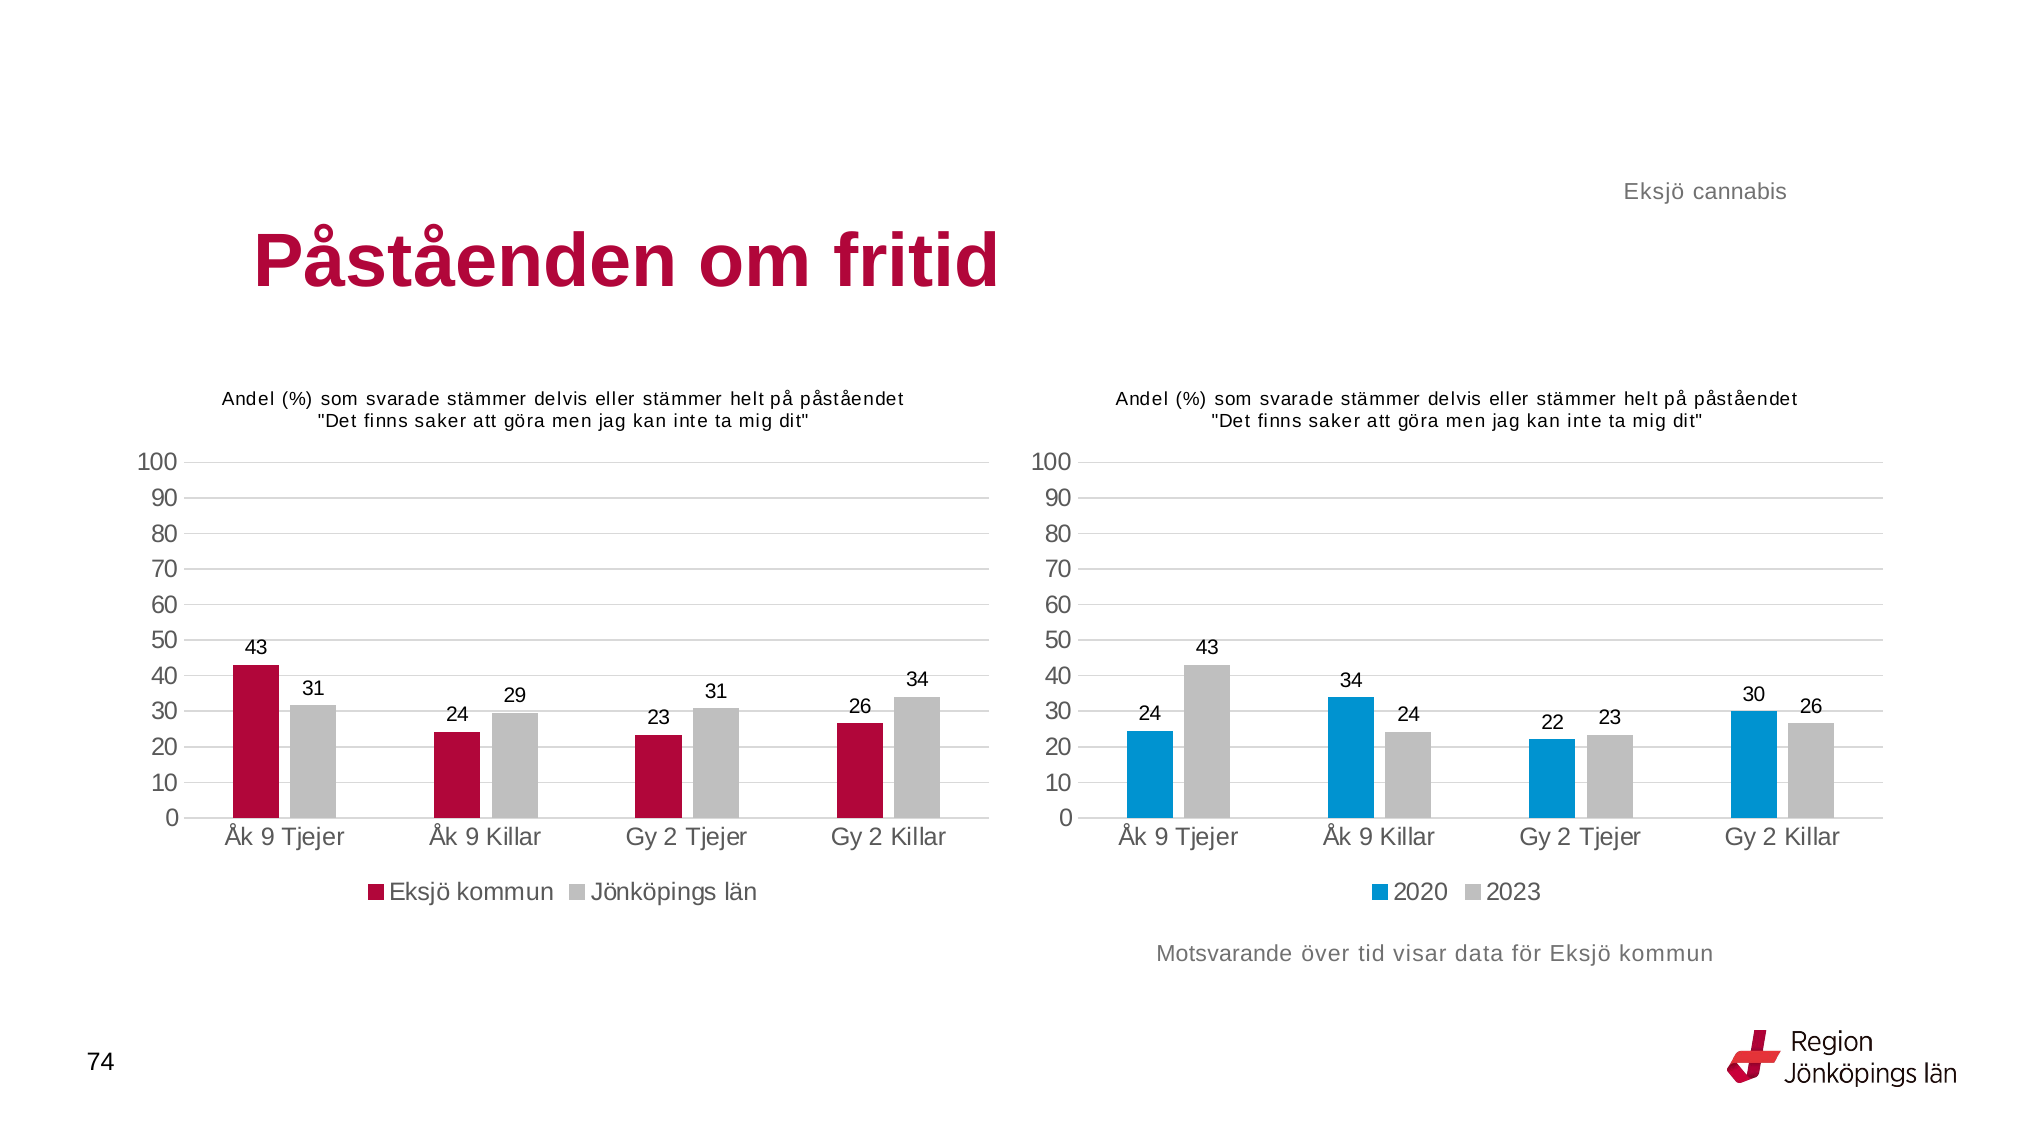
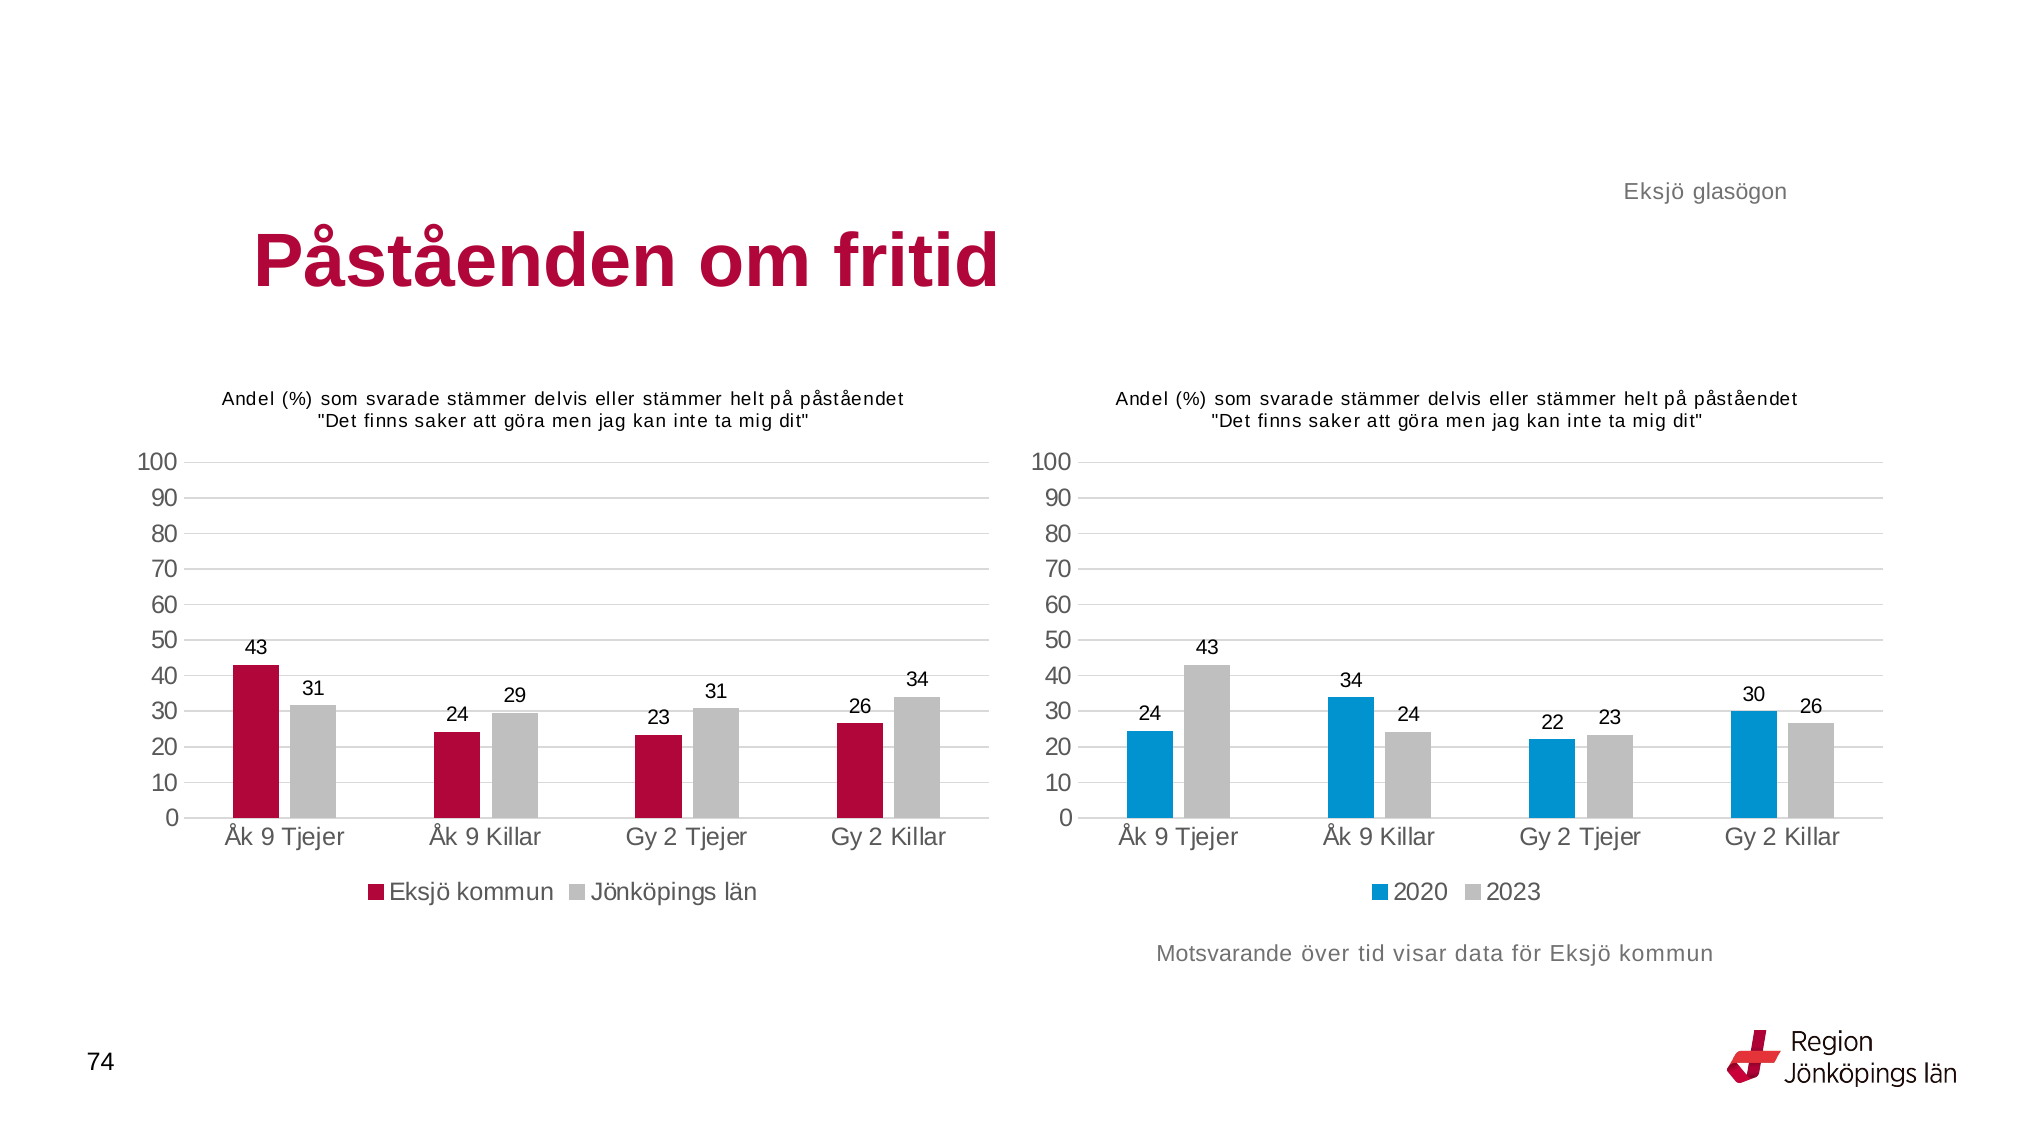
cannabis: cannabis -> glasögon (1740, 192)
